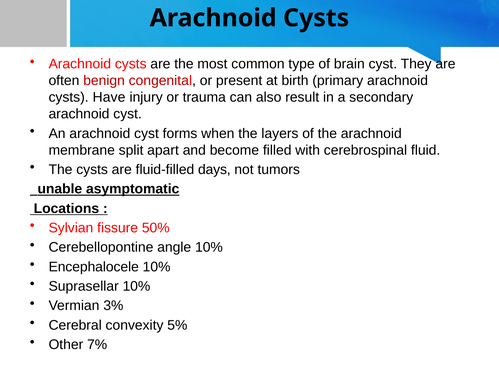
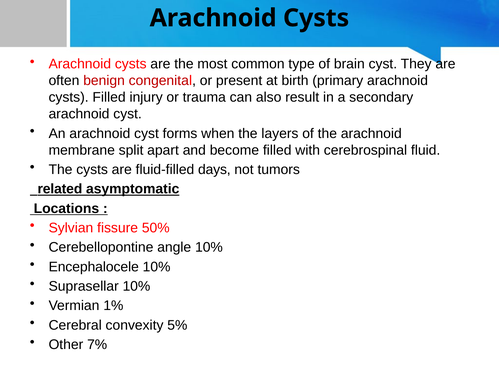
cysts Have: Have -> Filled (109, 97)
unable: unable -> related (60, 189)
3%: 3% -> 1% (113, 305)
